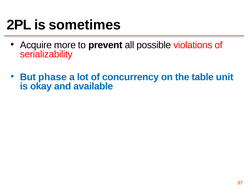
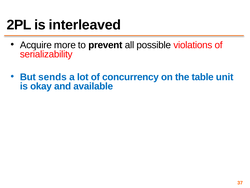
sometimes: sometimes -> interleaved (85, 25)
phase: phase -> sends (52, 77)
